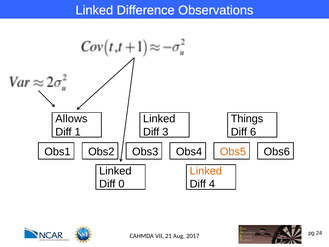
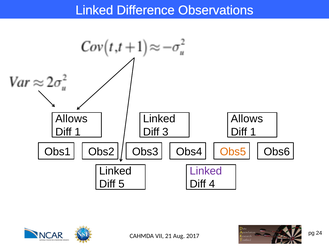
Things: Things -> Allows (247, 119)
6: 6 -> 1 (253, 132)
Linked colour: orange -> purple (206, 171)
0: 0 -> 5 (121, 184)
